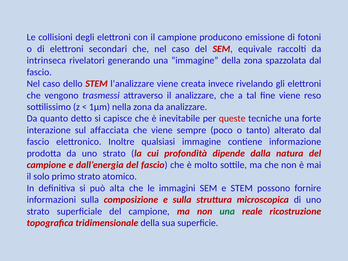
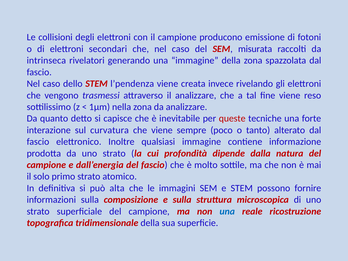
equivale: equivale -> misurata (255, 49)
l’analizzare: l’analizzare -> l’pendenza (132, 84)
affacciata: affacciata -> curvatura (110, 130)
una colour: green -> blue (227, 211)
